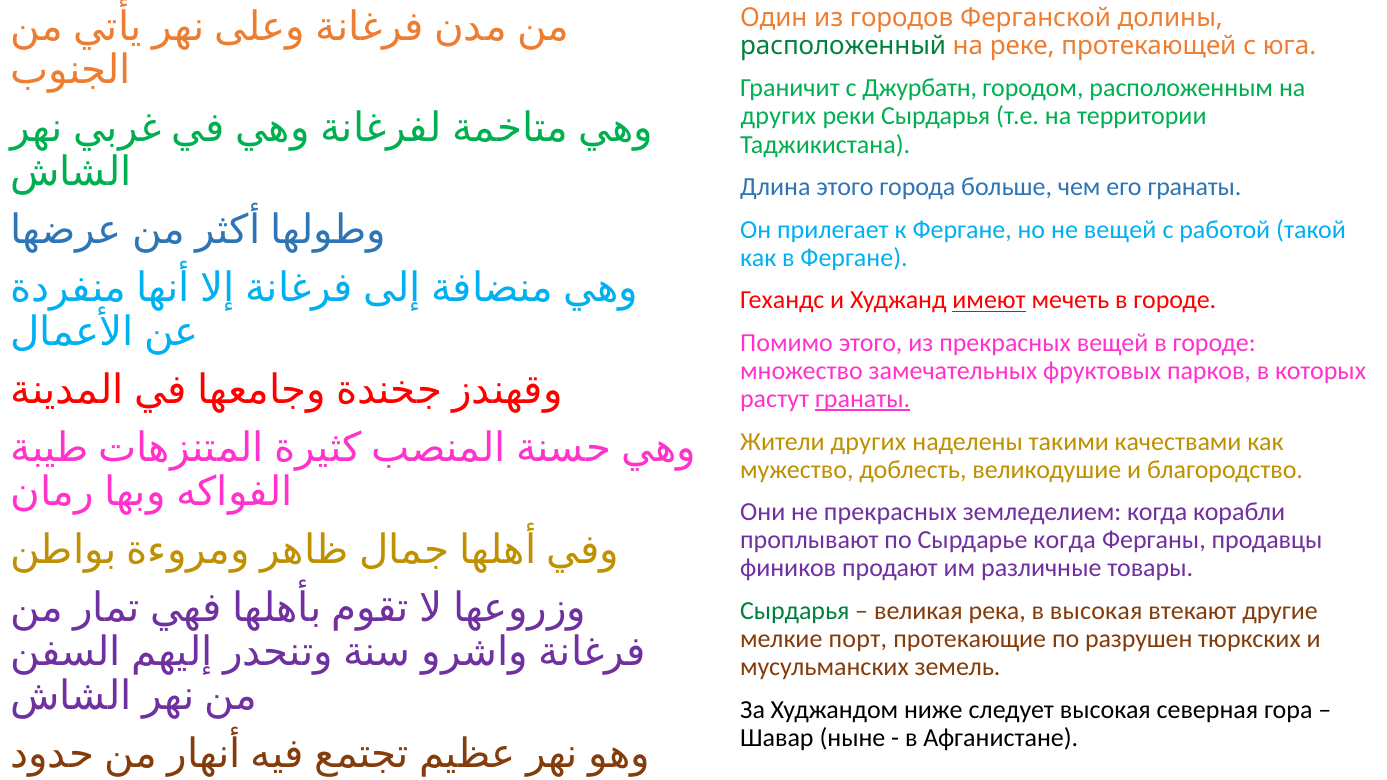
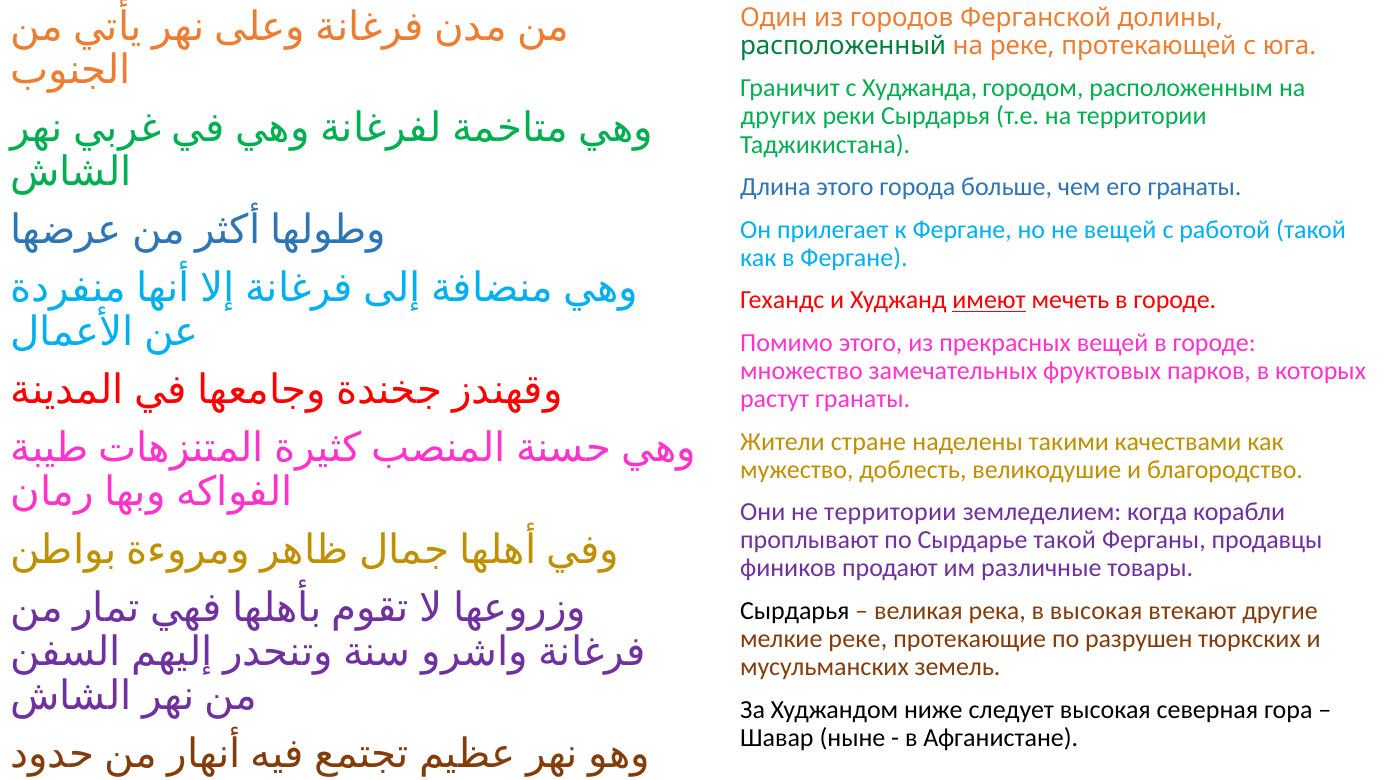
Джурбатн: Джурбатн -> Худжанда (920, 88)
гранаты underline: present -> none (863, 399)
Жители других: других -> стране (868, 442)
не прекрасных: прекрасных -> территории (890, 512)
Сырдарье когда: когда -> такой (1065, 540)
Сырдарья colour: green -> black (795, 611)
мелкие порт: порт -> реке (858, 639)
